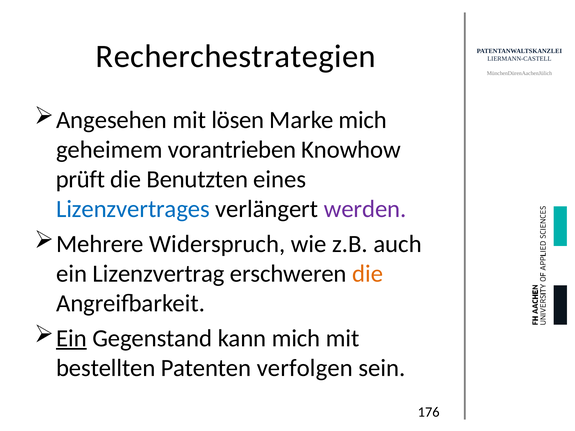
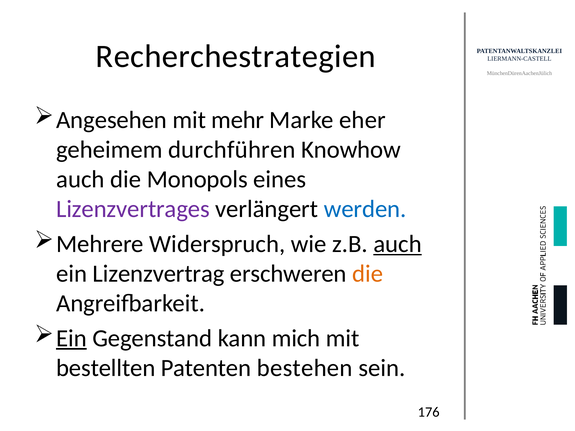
lösen: lösen -> mehr (238, 120)
Marke mich: mich -> eher (363, 120)
vorantrieben: vorantrieben -> durchführen (232, 150)
prüft: prüft -> auch (80, 180)
Benutzten: Benutzten -> Monopols (197, 180)
Lizenzvertrages colour: blue -> purple (133, 209)
werden colour: purple -> blue (365, 209)
auch underline: none -> present (398, 244)
verfolgen: verfolgen -> bestehen (305, 368)
